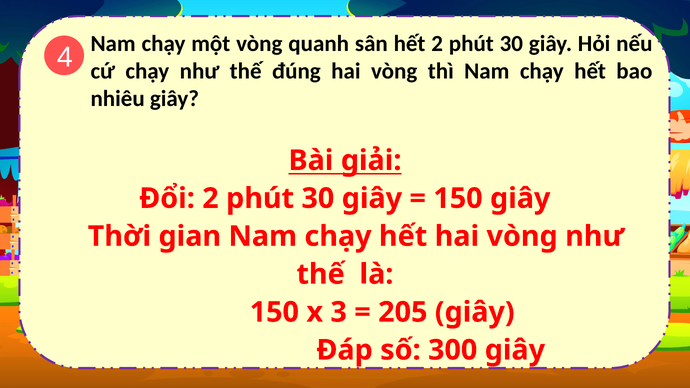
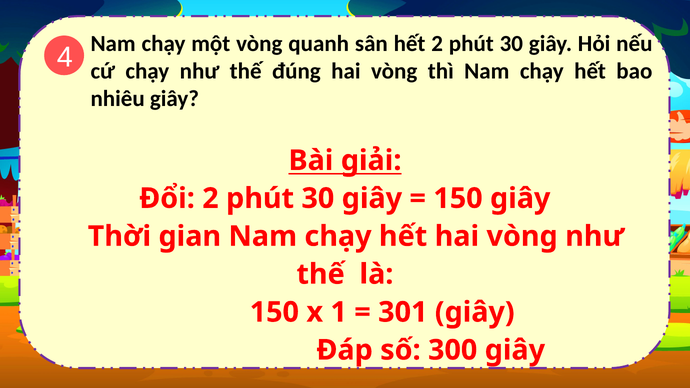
3: 3 -> 1 (339, 312)
205: 205 -> 301 (403, 312)
